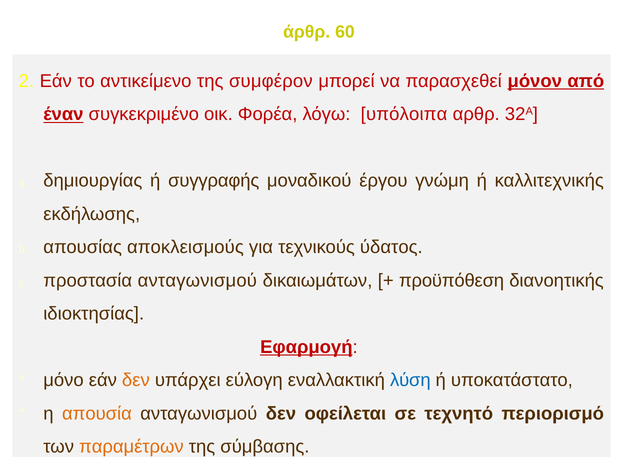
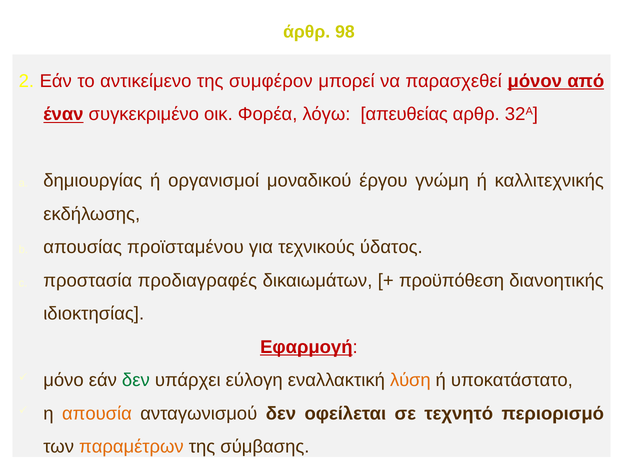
60: 60 -> 98 (345, 32)
υπόλοιπα: υπόλοιπα -> απευθείας (404, 114)
συγγραφής: συγγραφής -> οργανισμοί (214, 181)
αποκλεισμούς: αποκλεισμούς -> προϊσταμένου (185, 247)
προστασία ανταγωνισμού: ανταγωνισμού -> προδιαγραφές (197, 280)
δεν colour: orange -> green (136, 380)
λύση colour: blue -> orange (410, 380)
